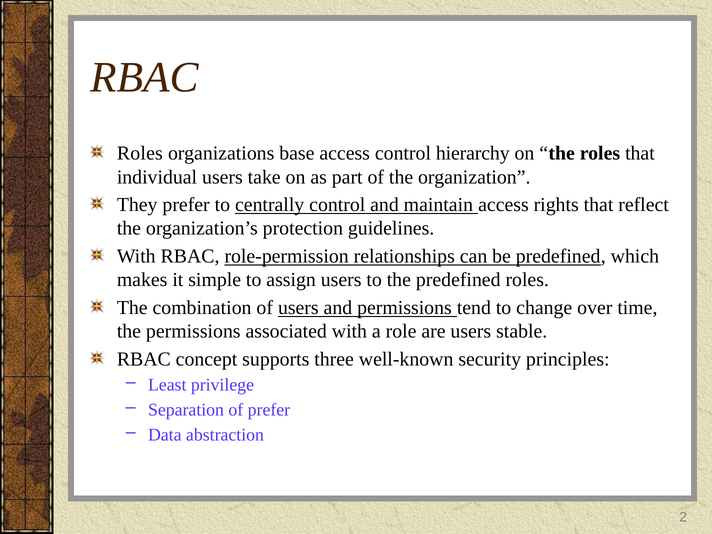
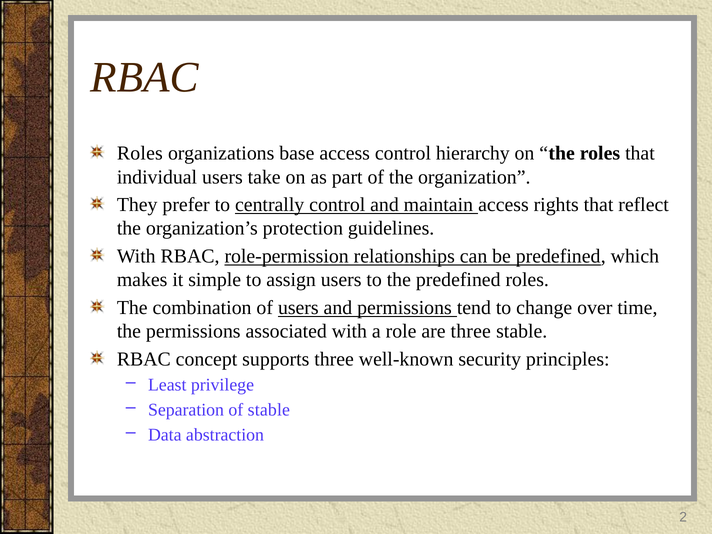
are users: users -> three (471, 331)
of prefer: prefer -> stable (269, 410)
